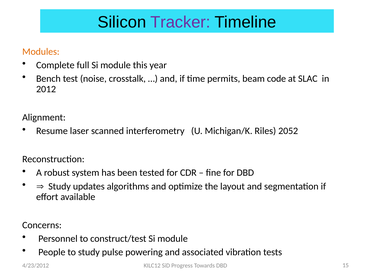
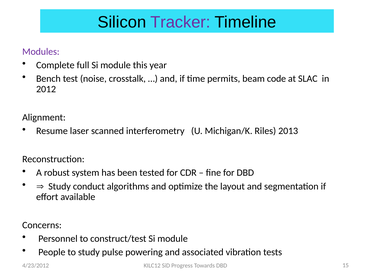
Modules colour: orange -> purple (41, 52)
2052: 2052 -> 2013 (288, 131)
updates: updates -> conduct (89, 186)
